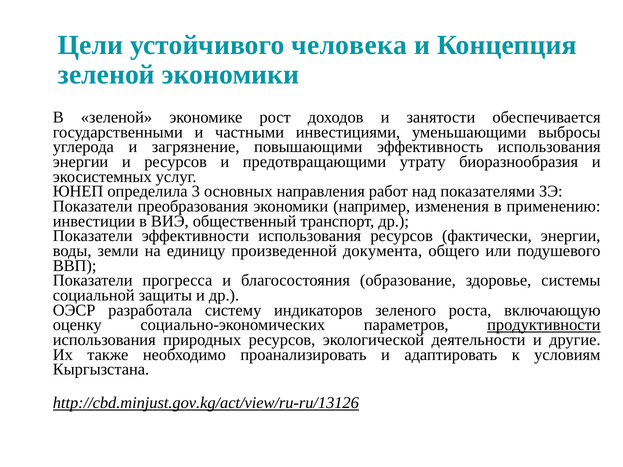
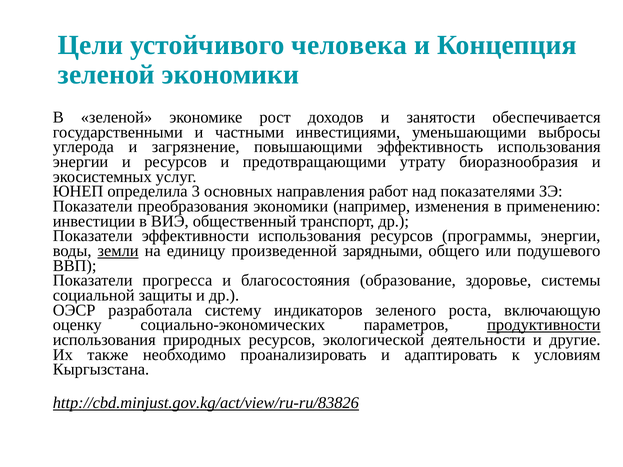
фактически: фактически -> программы (487, 236)
земли underline: none -> present (118, 251)
документа: документа -> зарядными (383, 251)
http://cbd.minjust.gov.kg/act/view/ru-ru/13126: http://cbd.minjust.gov.kg/act/view/ru-ru/13126 -> http://cbd.minjust.gov.kg/act/view/ru-ru/83826 (206, 403)
